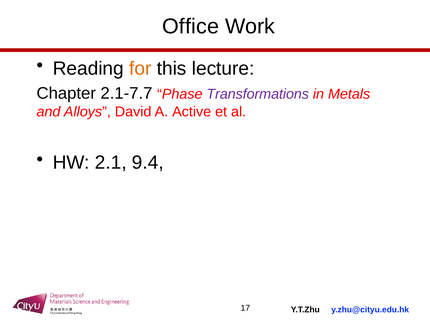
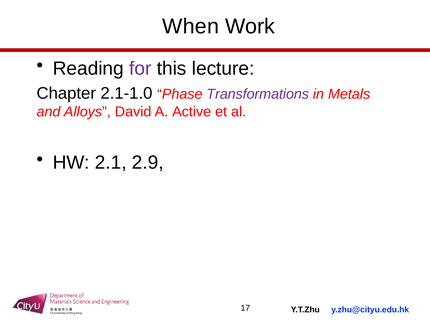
Office: Office -> When (191, 27)
for colour: orange -> purple (140, 69)
2.1-7.7: 2.1-7.7 -> 2.1-1.0 (126, 93)
9.4: 9.4 -> 2.9 (148, 163)
